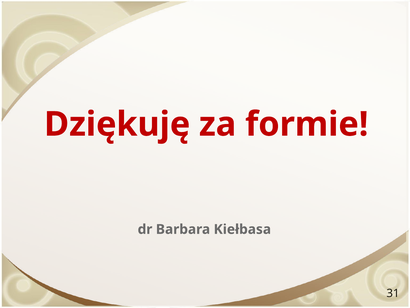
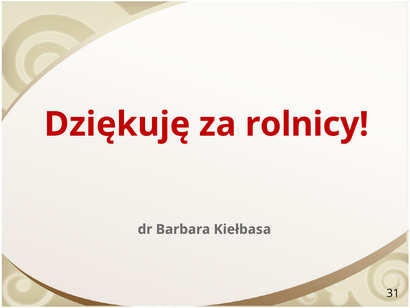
formie: formie -> rolnicy (307, 124)
